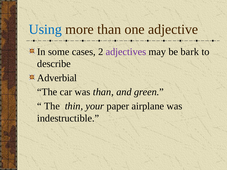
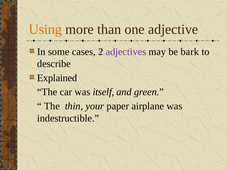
Using colour: blue -> orange (45, 29)
Adverbial: Adverbial -> Explained (57, 78)
was than: than -> itself (103, 92)
